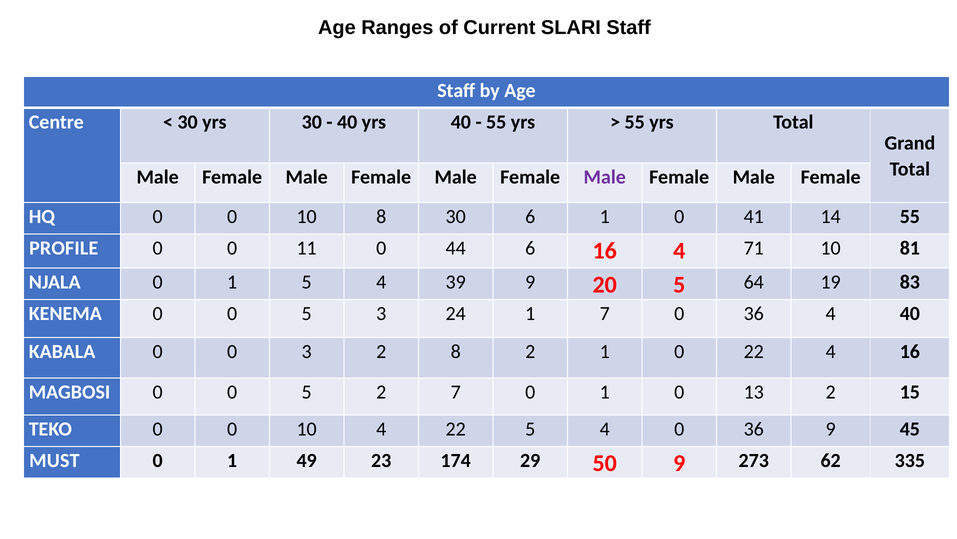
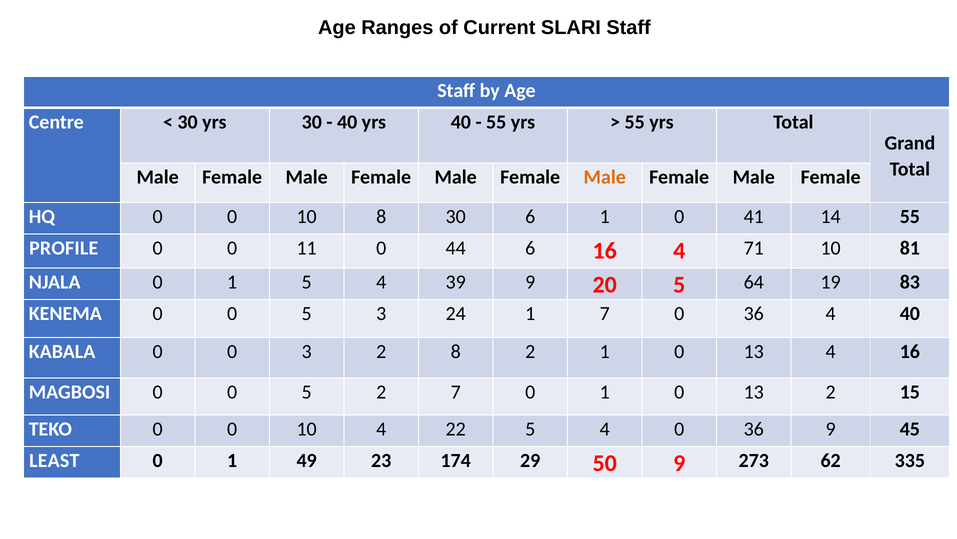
Male colour: purple -> orange (605, 177)
2 1 0 22: 22 -> 13 (754, 351)
MUST: MUST -> LEAST (54, 460)
